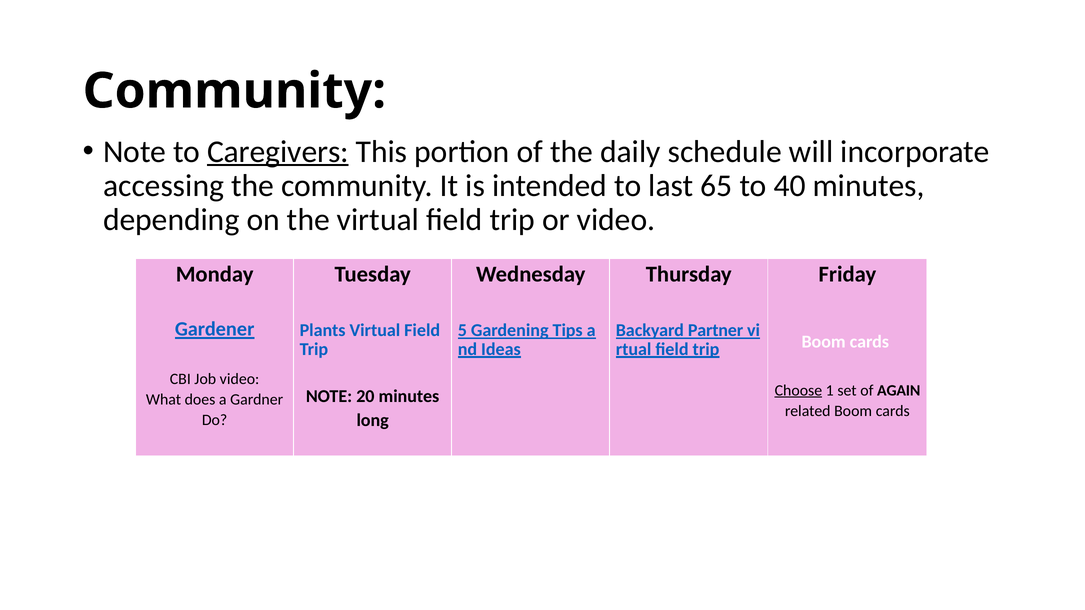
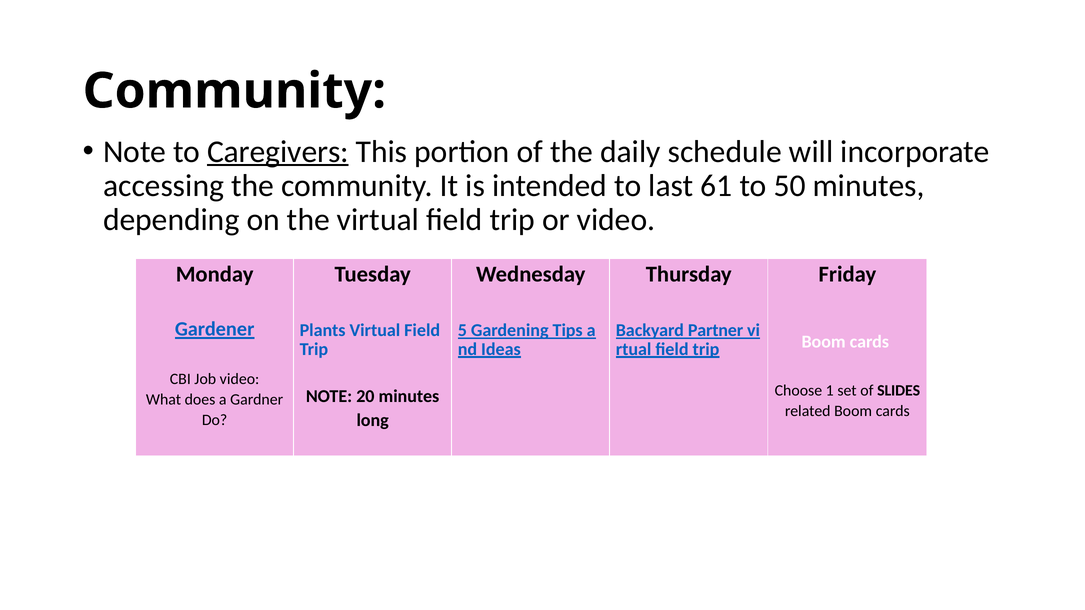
65: 65 -> 61 (716, 186)
40: 40 -> 50 (790, 186)
Choose underline: present -> none (798, 390)
AGAIN: AGAIN -> SLIDES (899, 390)
